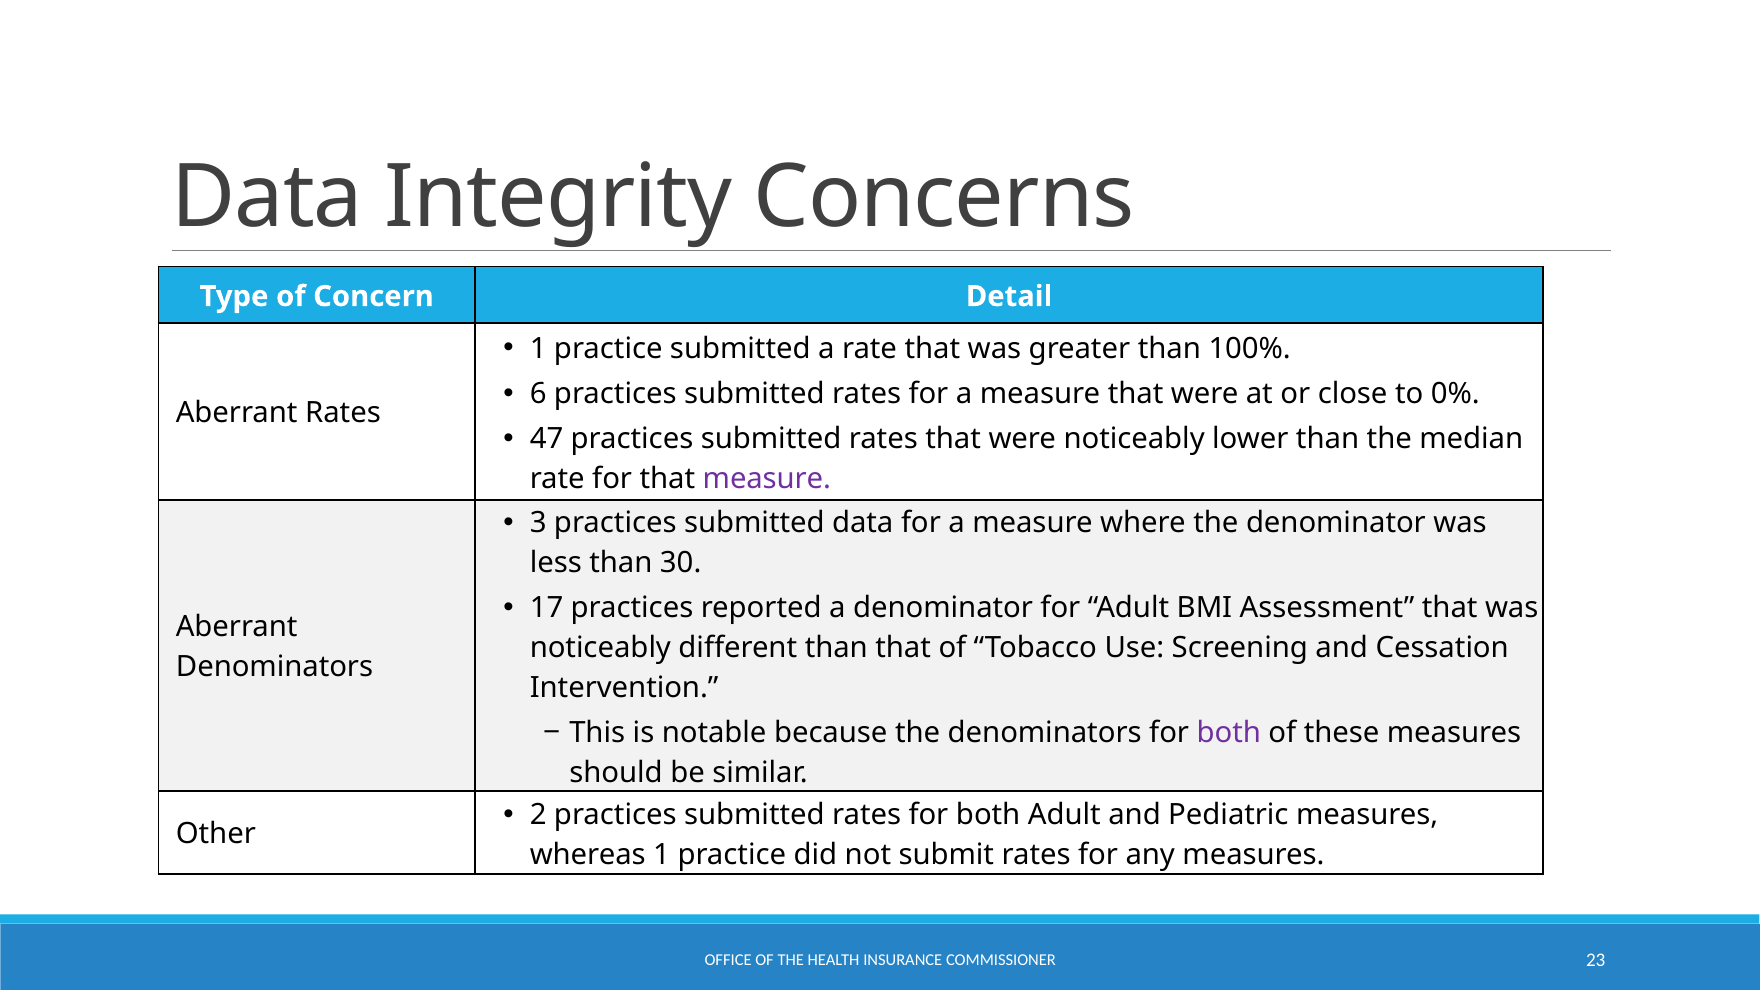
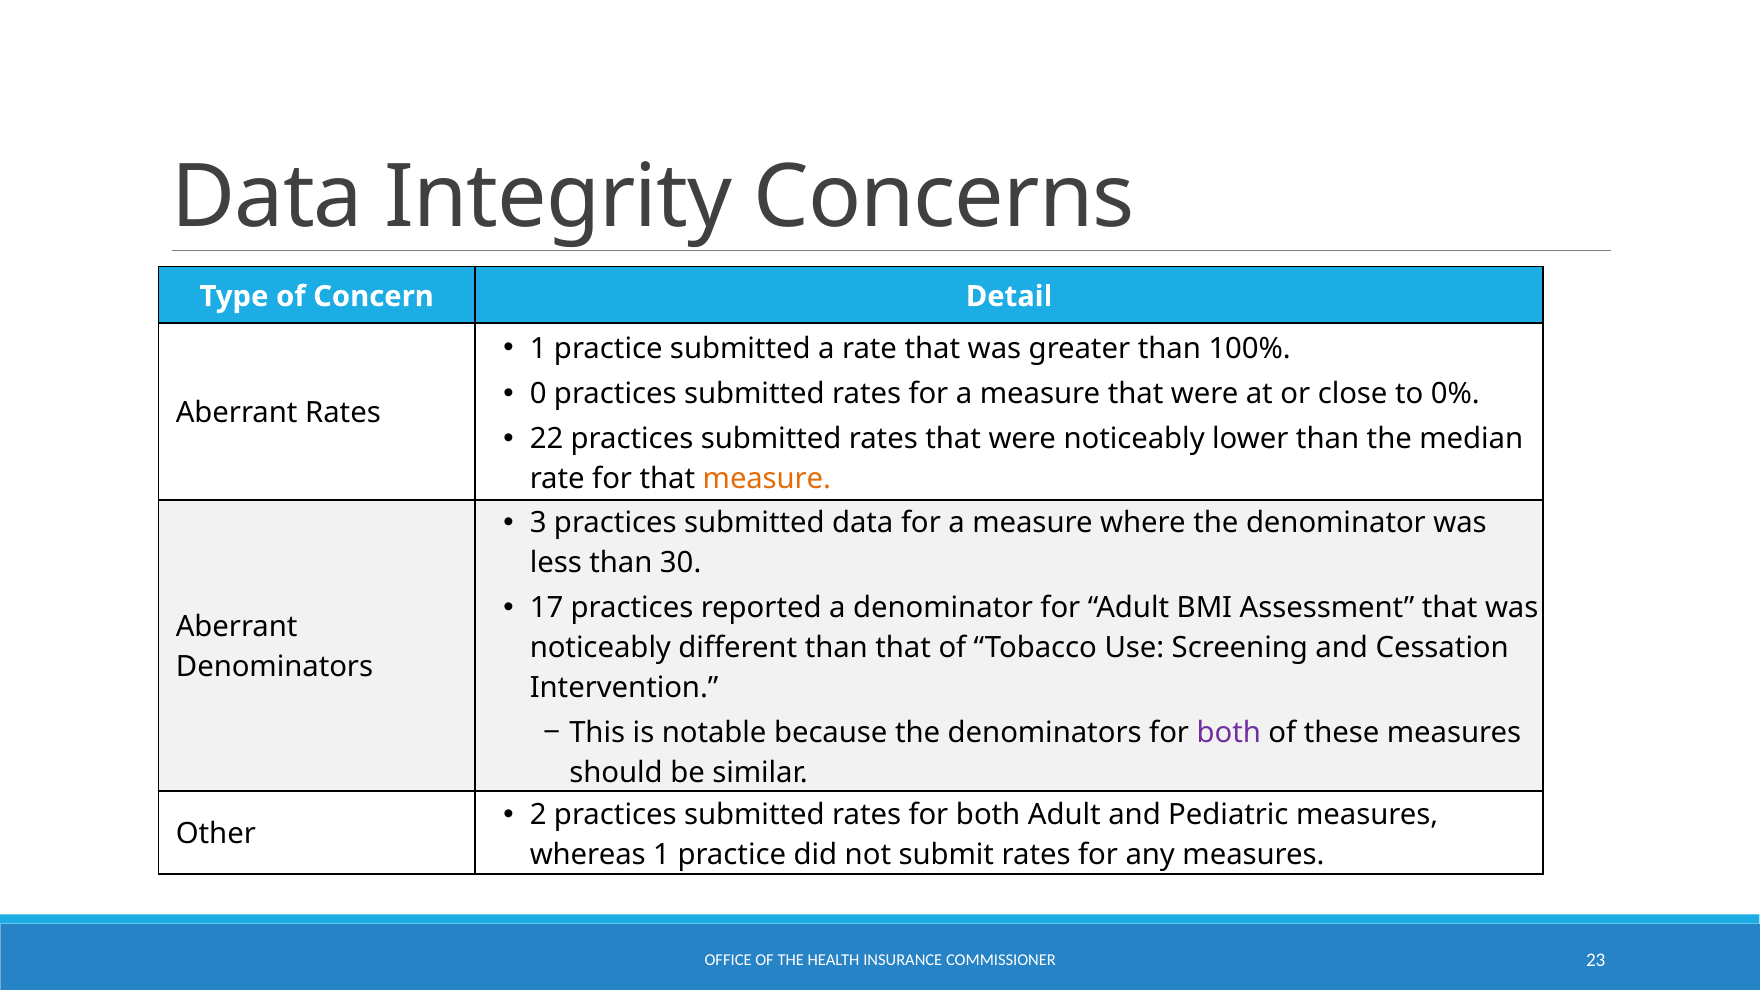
6: 6 -> 0 (538, 394)
47: 47 -> 22 (547, 439)
measure colour: purple -> orange (767, 479)
